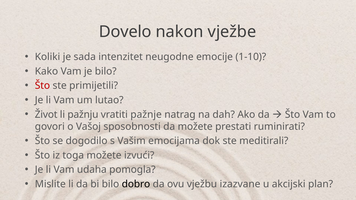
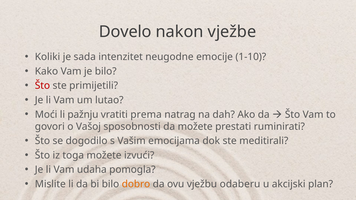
Život: Život -> Moći (46, 115)
pažnje: pažnje -> prema (146, 115)
dobro colour: black -> orange (136, 184)
izazvane: izazvane -> odaberu (240, 184)
